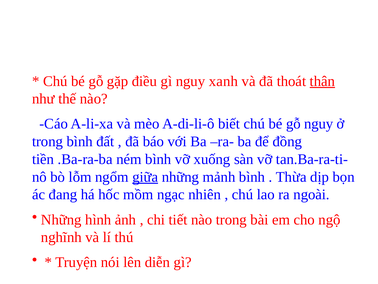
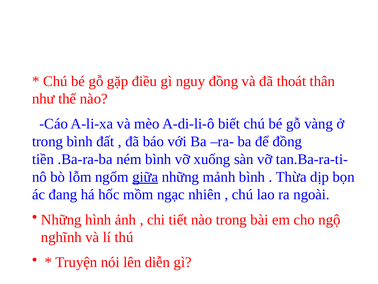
nguy xanh: xanh -> đồng (223, 81)
thân underline: present -> none (322, 81)
gỗ nguy: nguy -> vàng (319, 124)
